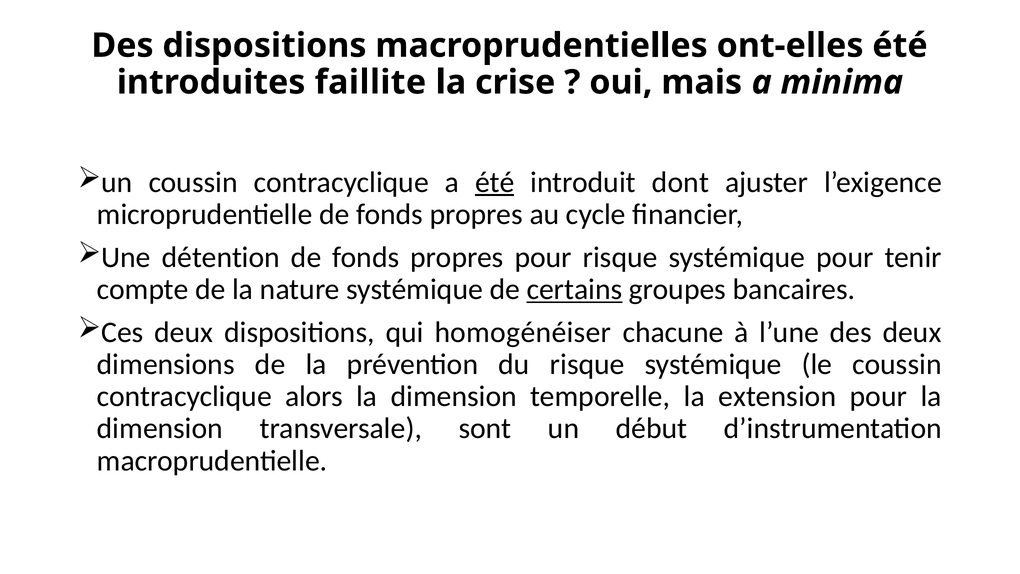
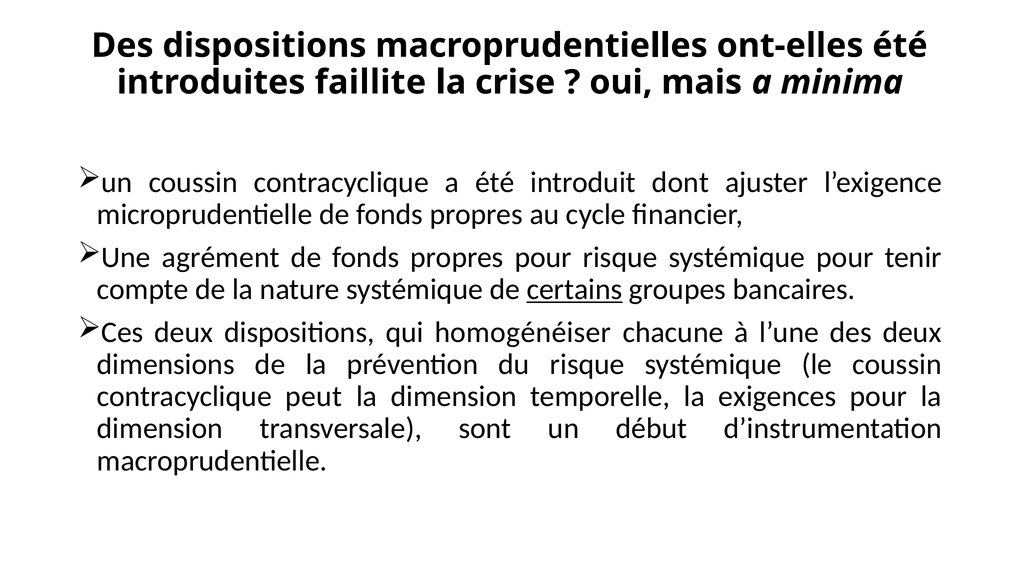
été underline: present -> none (495, 182)
détention: détention -> agrément (221, 257)
alors: alors -> peut (314, 396)
extension: extension -> exigences (777, 396)
